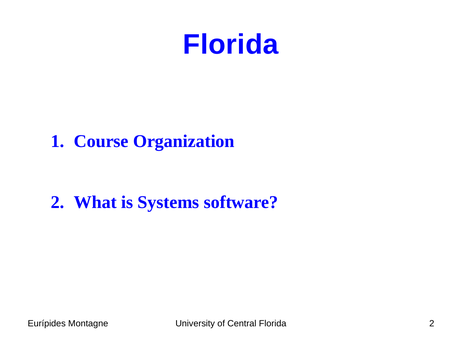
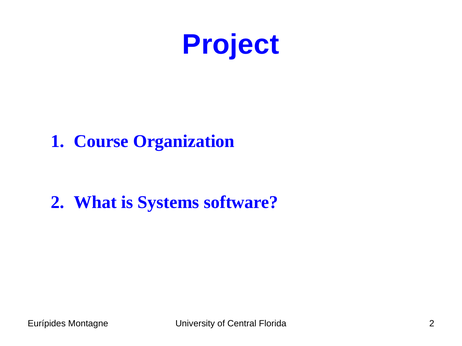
Florida: Florida -> Project (231, 45)
